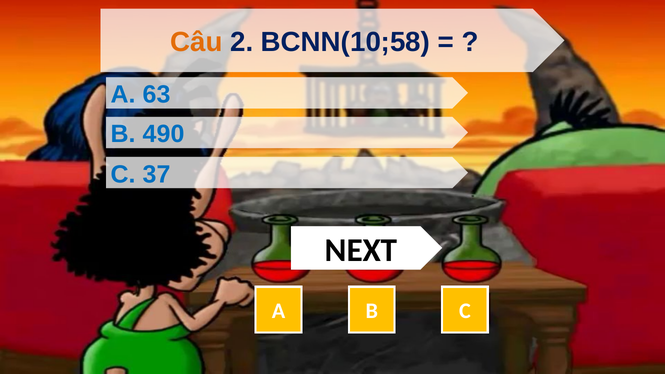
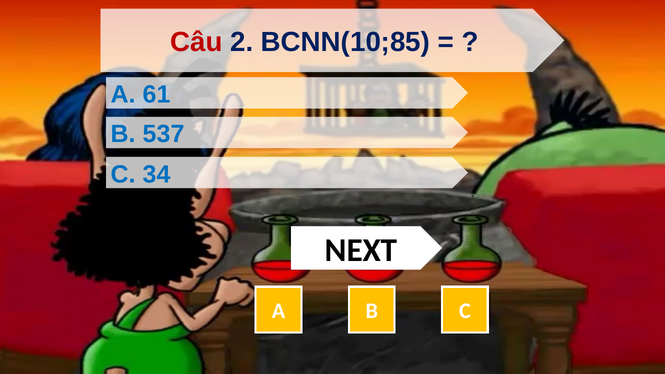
Câu colour: orange -> red (196, 42)
BCNN(10;58: BCNN(10;58 -> BCNN(10;85 (346, 42)
63: 63 -> 61 (157, 95)
490: 490 -> 537 (164, 134)
37: 37 -> 34 (157, 174)
